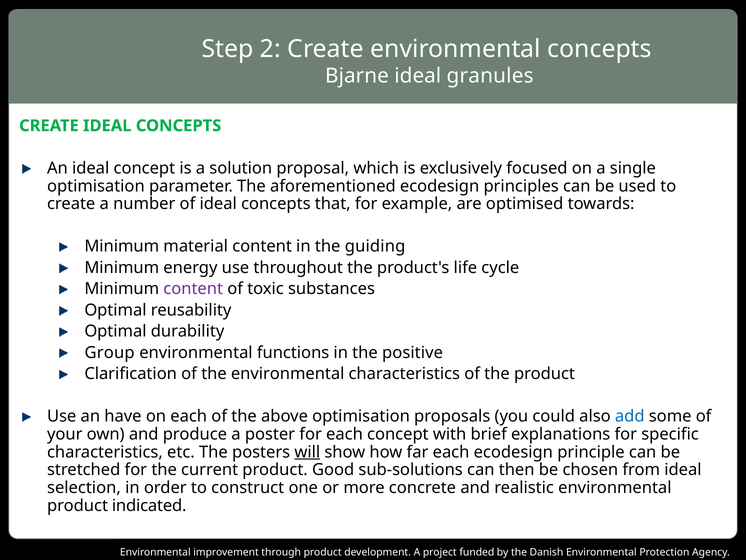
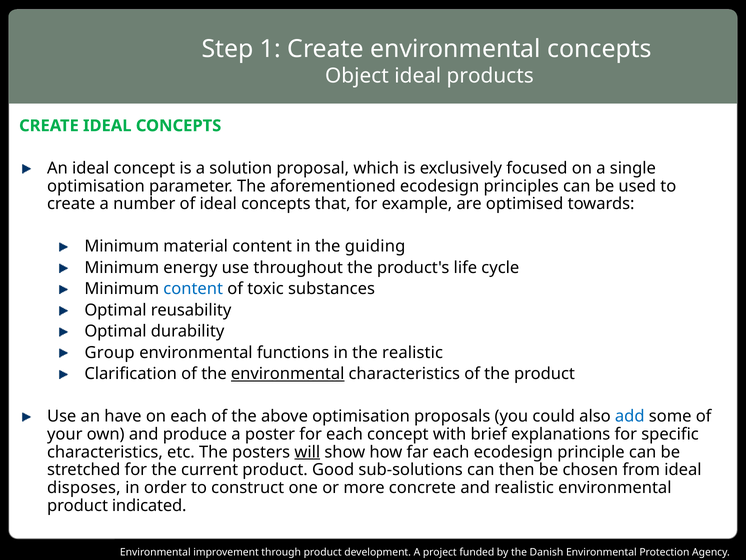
2: 2 -> 1 (270, 49)
Bjarne: Bjarne -> Object (357, 76)
granules: granules -> products (490, 76)
content colour: purple -> blue (193, 289)
the positive: positive -> realistic (412, 352)
environmental underline: none -> present (288, 373)
selection: selection -> disposes (84, 487)
